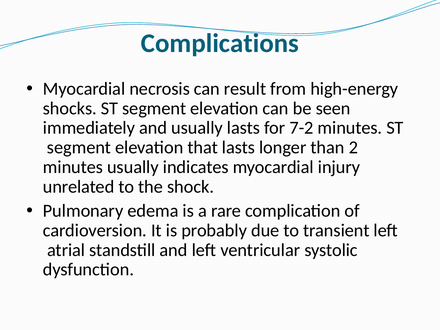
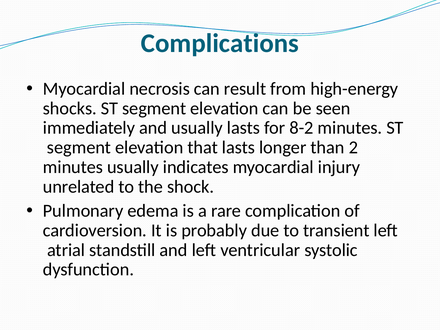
7-2: 7-2 -> 8-2 (301, 128)
